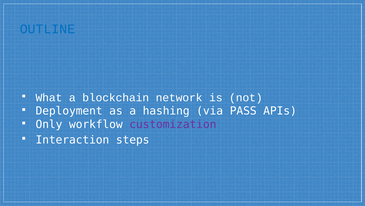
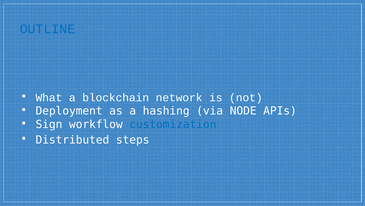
PASS: PASS -> NODE (243, 111)
Only: Only -> Sign (49, 124)
customization colour: purple -> blue (173, 124)
Interaction: Interaction -> Distributed (72, 139)
